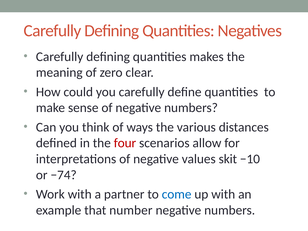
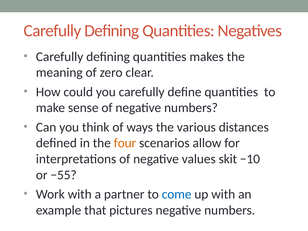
four colour: red -> orange (125, 143)
−74: −74 -> −55 (64, 175)
number: number -> pictures (131, 210)
